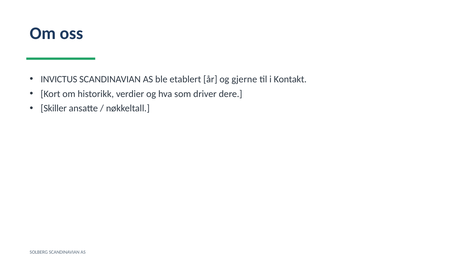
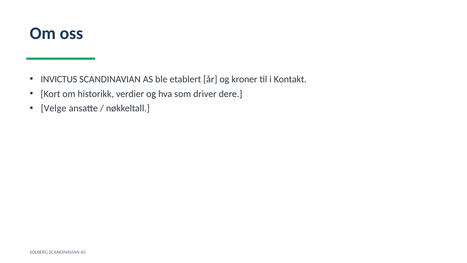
gjerne: gjerne -> kroner (244, 79)
Skiller: Skiller -> Velge (54, 108)
